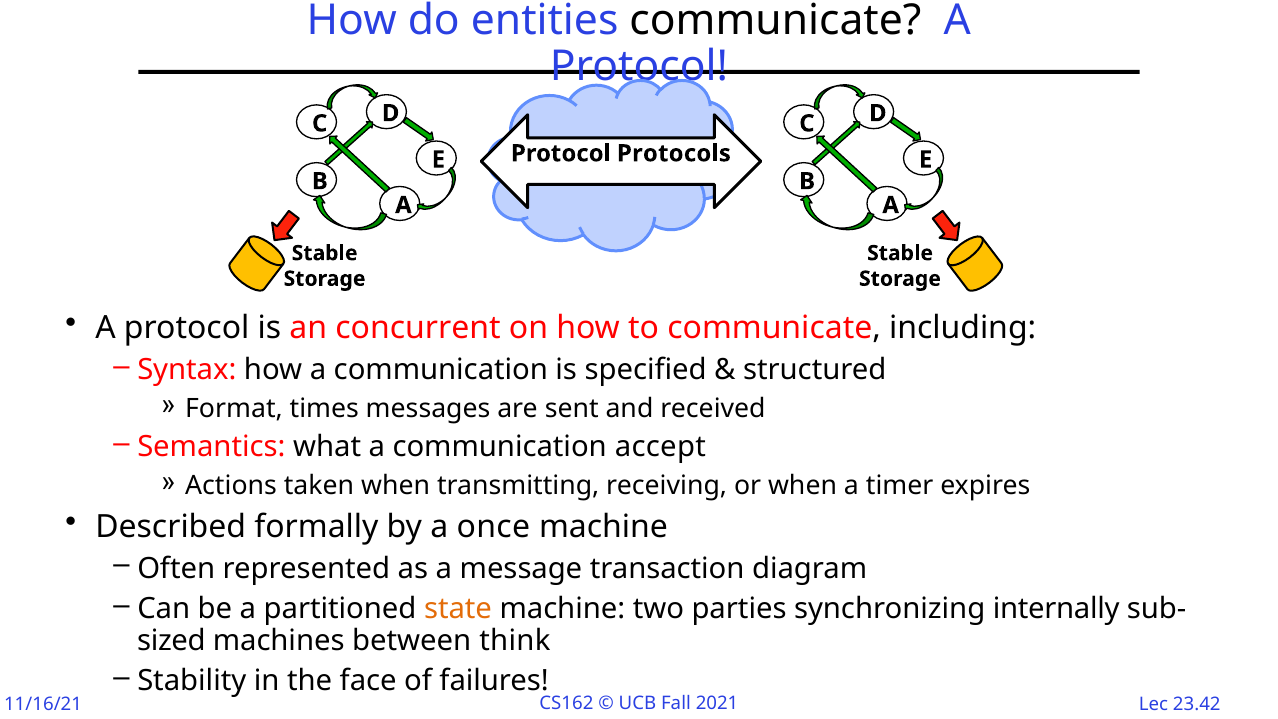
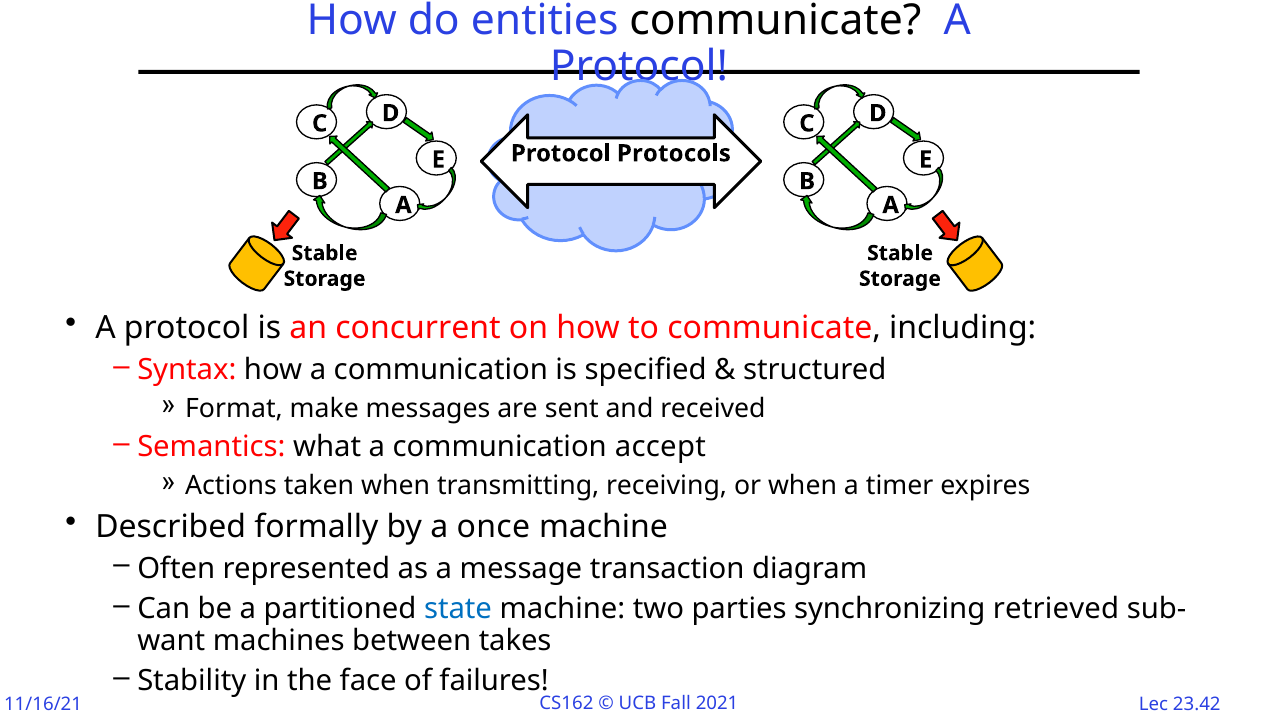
times: times -> make (324, 408)
state colour: orange -> blue (458, 609)
internally: internally -> retrieved (1056, 609)
sized: sized -> want (171, 640)
think: think -> takes (515, 640)
